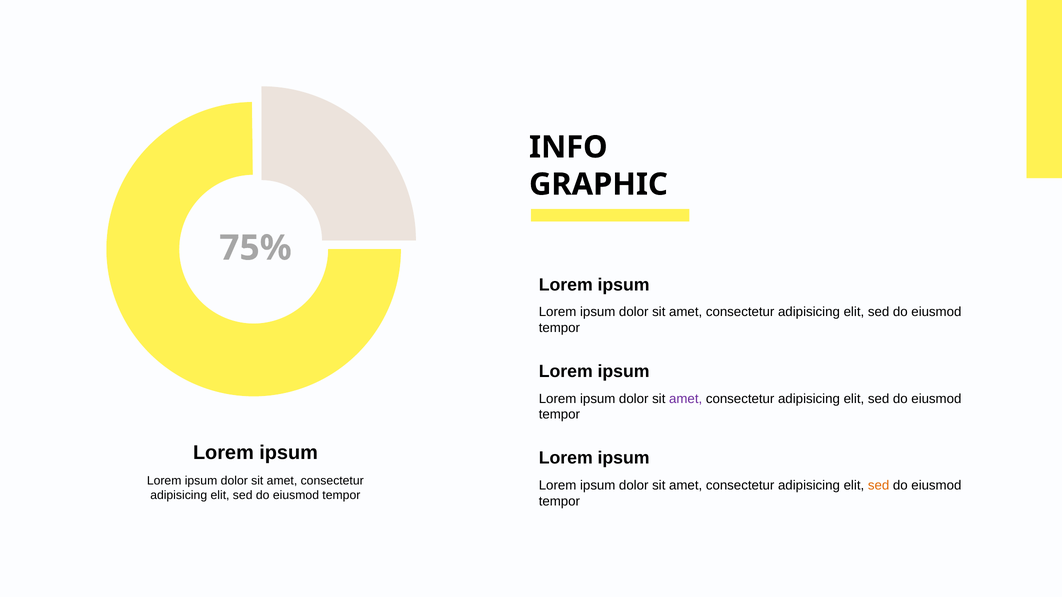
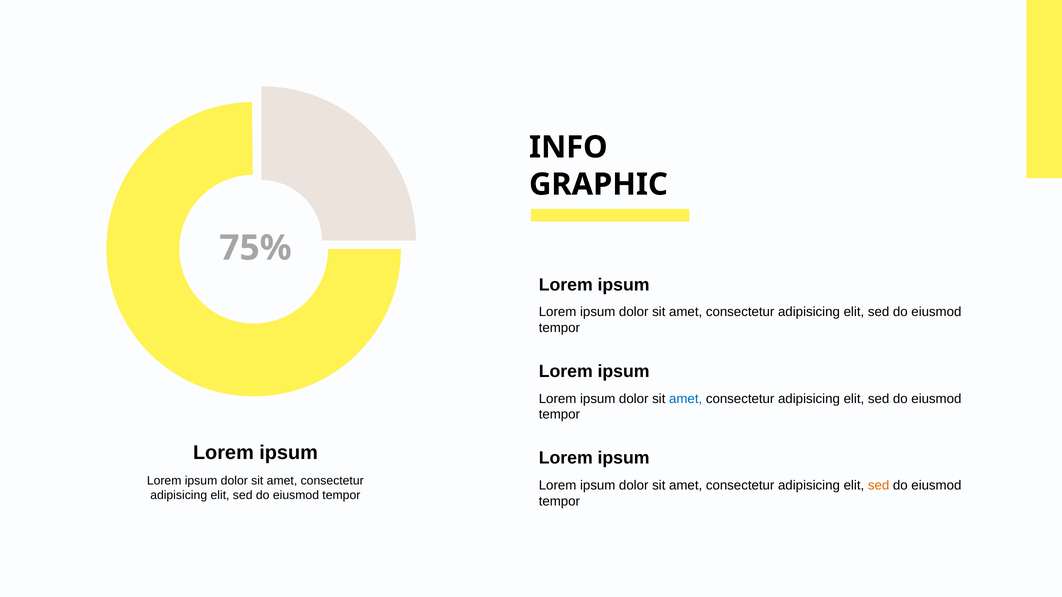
amet colour: purple -> blue (686, 399)
